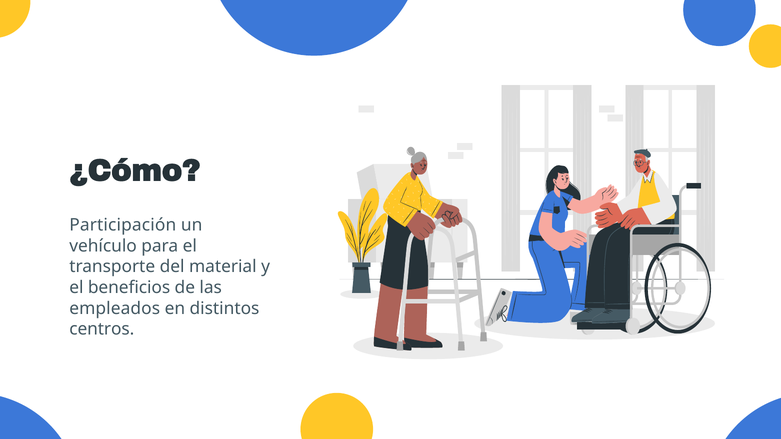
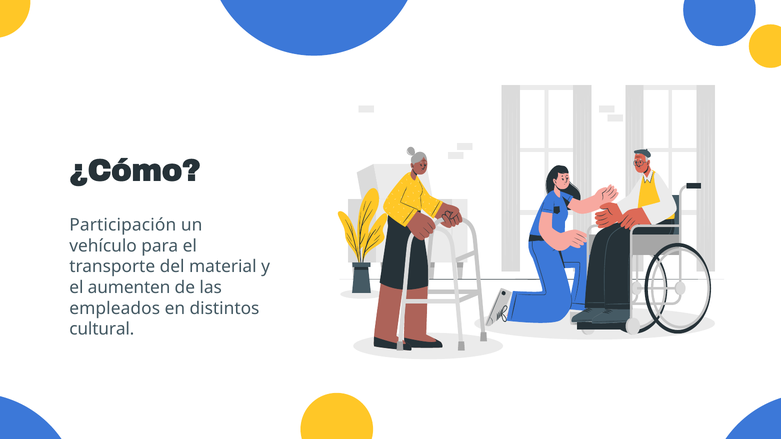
beneficios: beneficios -> aumenten (129, 288)
centros: centros -> cultural (102, 329)
